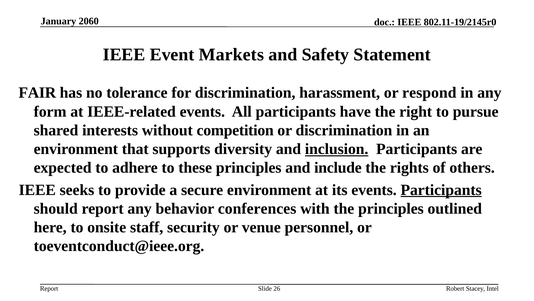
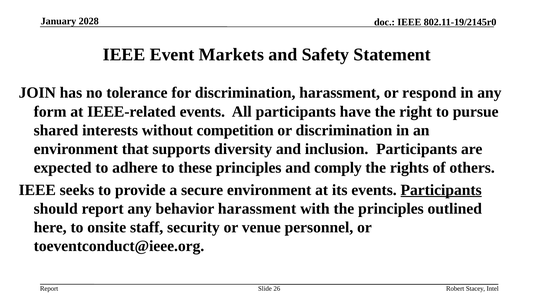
2060: 2060 -> 2028 (89, 21)
FAIR: FAIR -> JOIN (37, 93)
inclusion underline: present -> none (337, 149)
include: include -> comply (338, 167)
behavior conferences: conferences -> harassment (257, 208)
